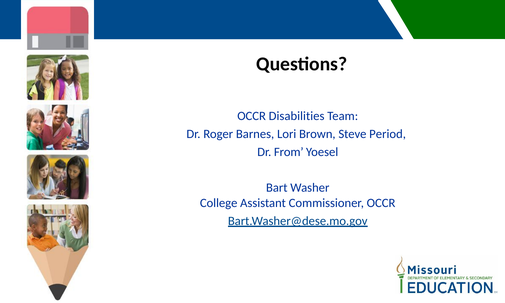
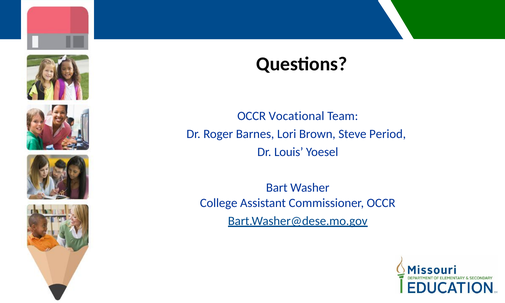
Disabilities: Disabilities -> Vocational (297, 116)
From: From -> Louis (289, 152)
